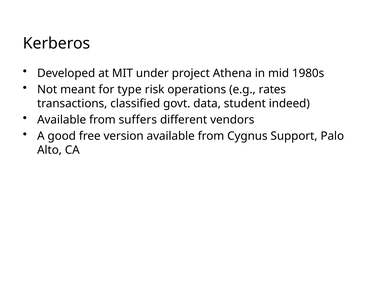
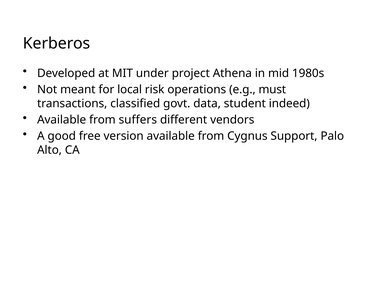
type: type -> local (130, 89)
rates: rates -> must (272, 89)
